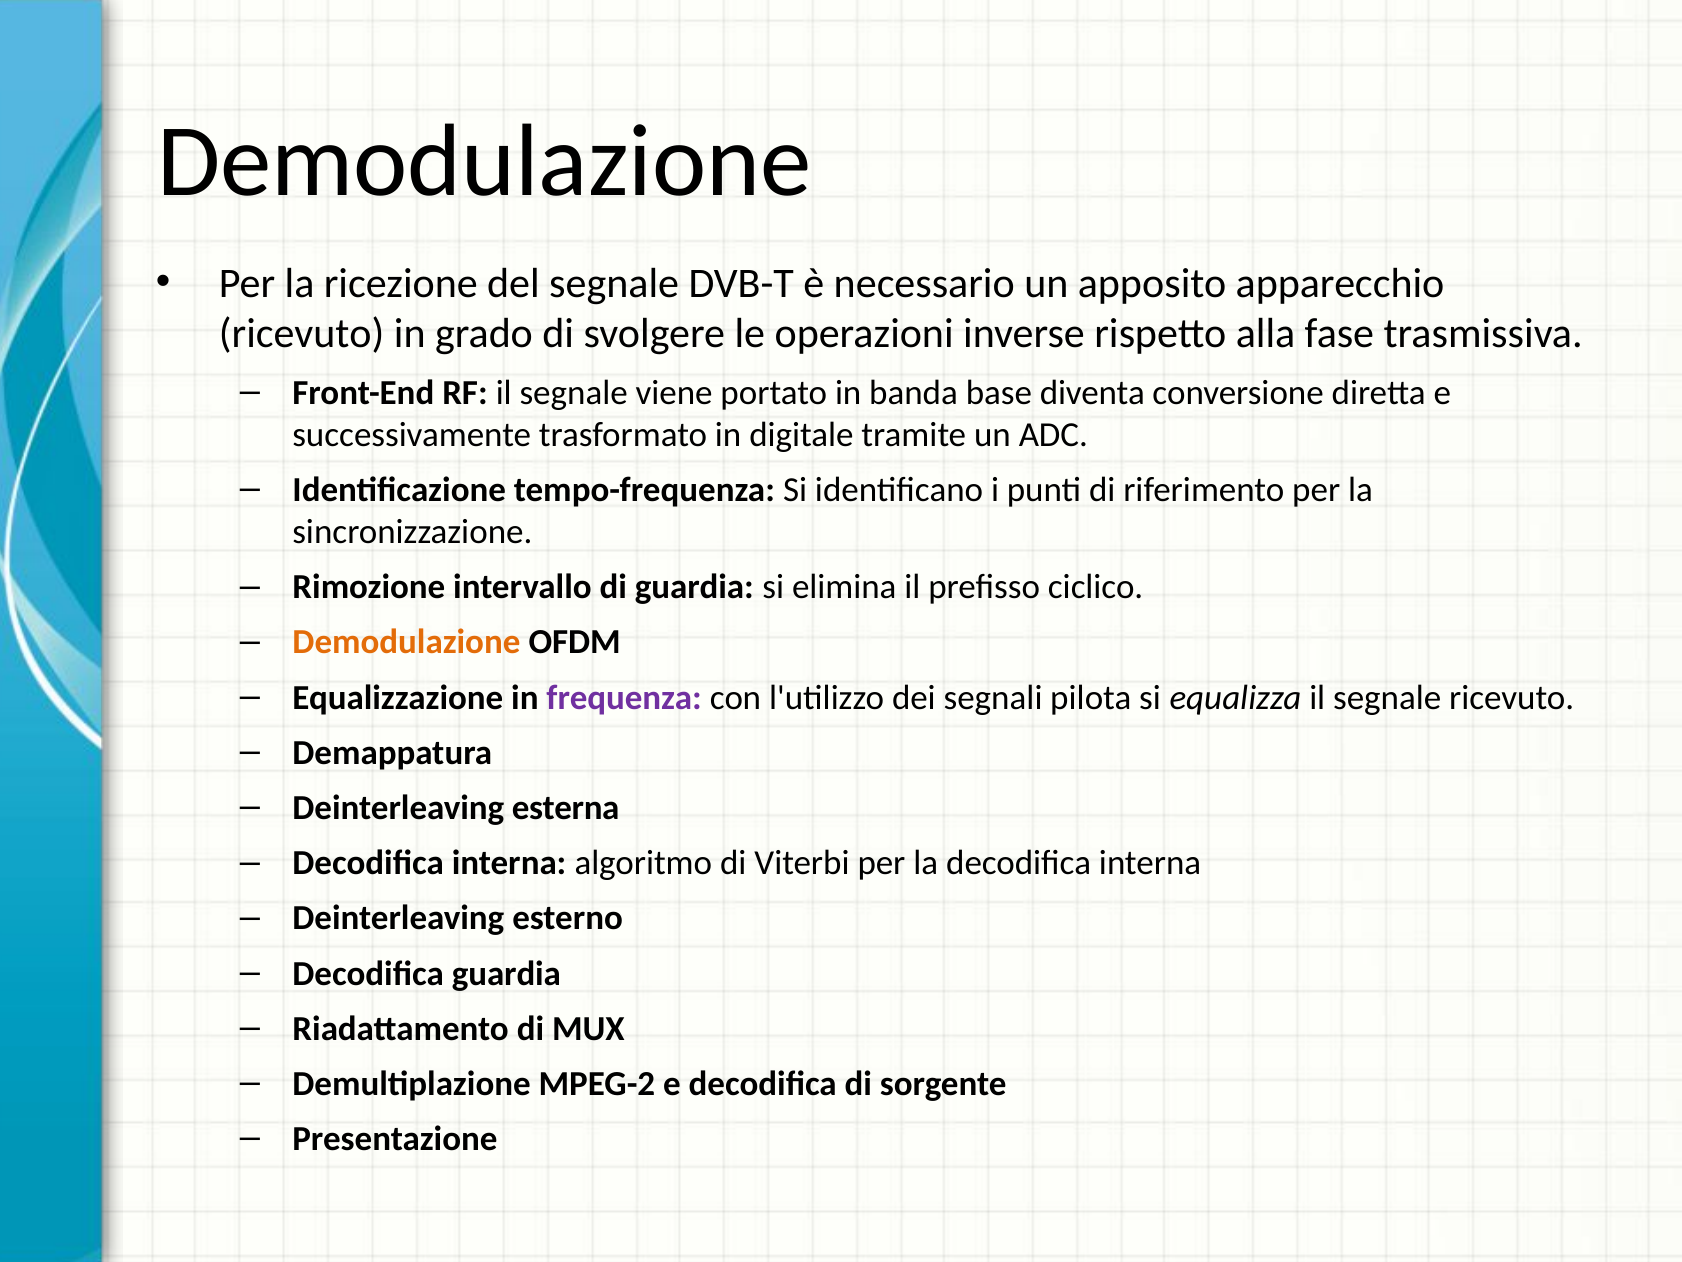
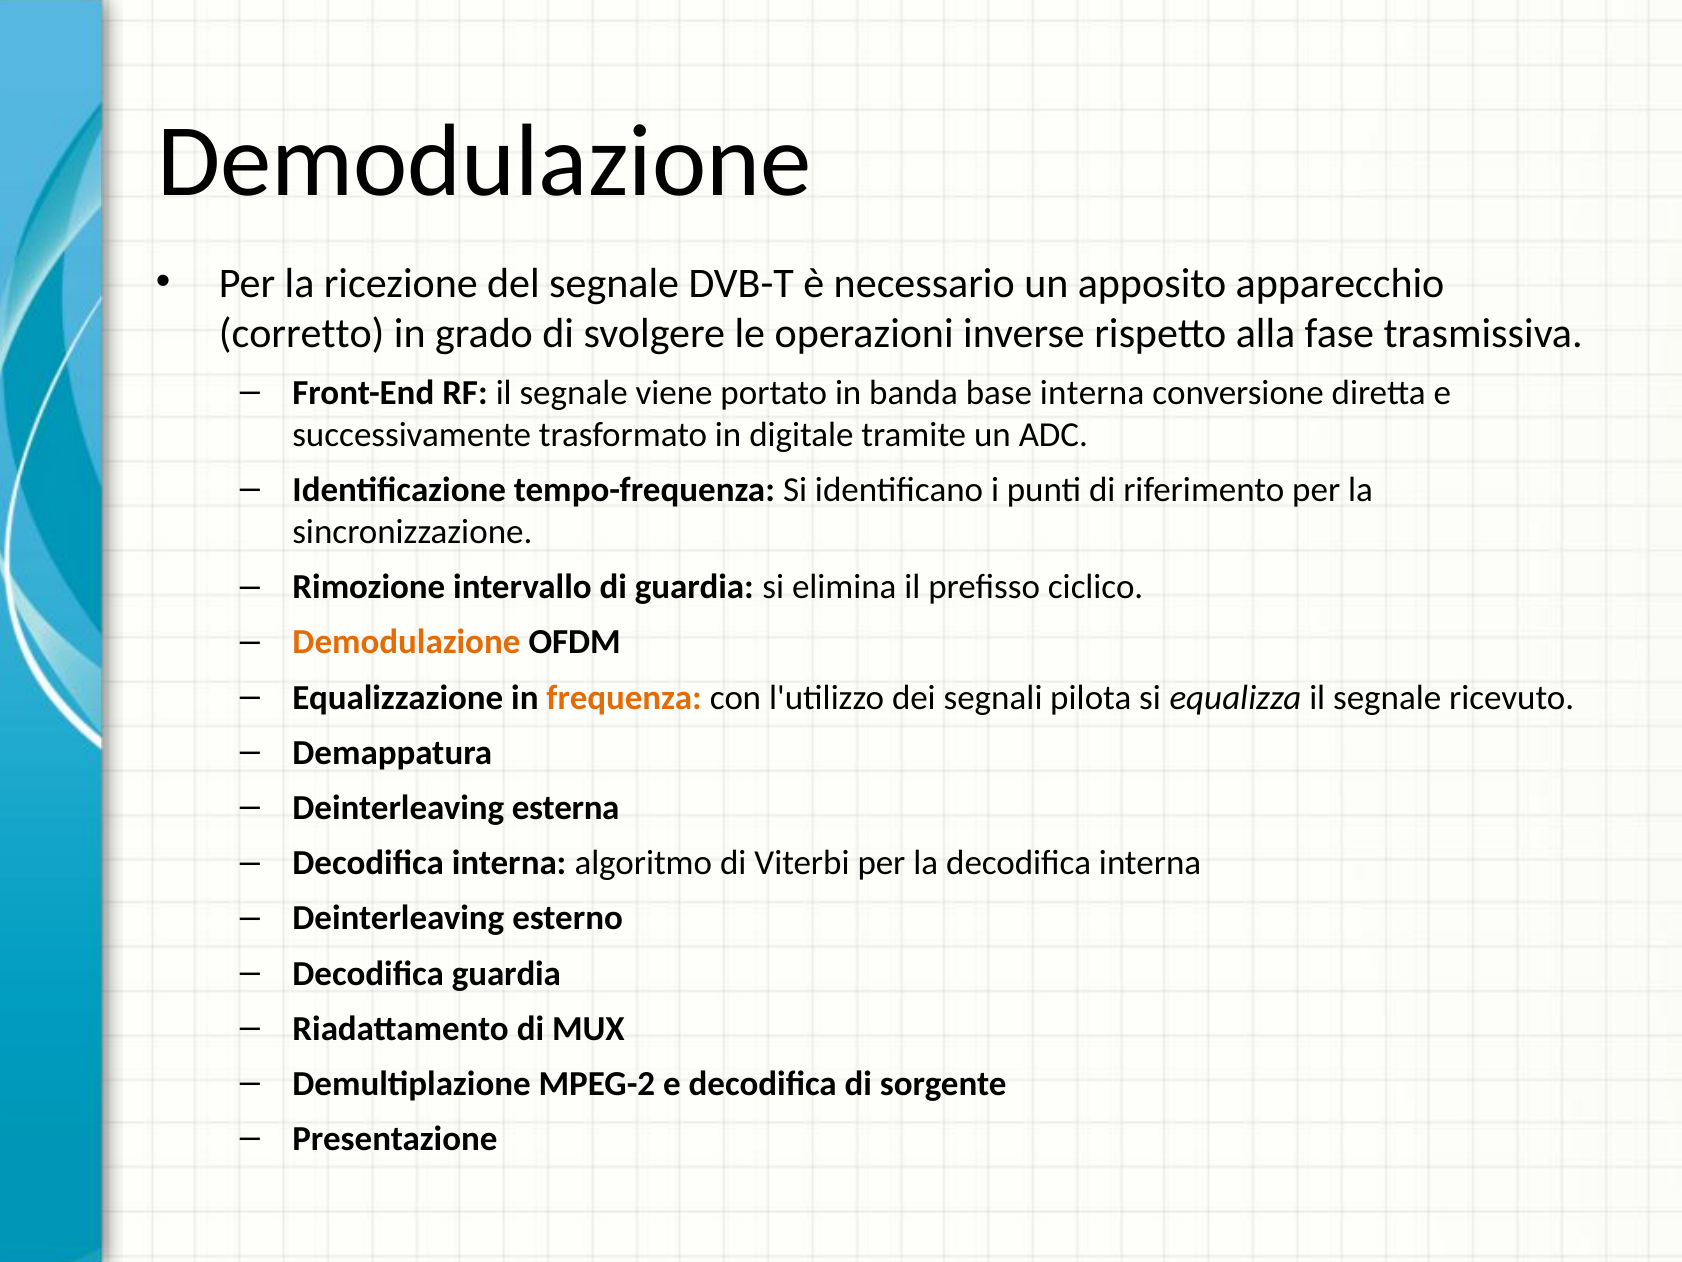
ricevuto: ricevuto -> corretto (302, 334)
base diventa: diventa -> interna (1092, 393)
frequenza colour: purple -> orange (624, 697)
